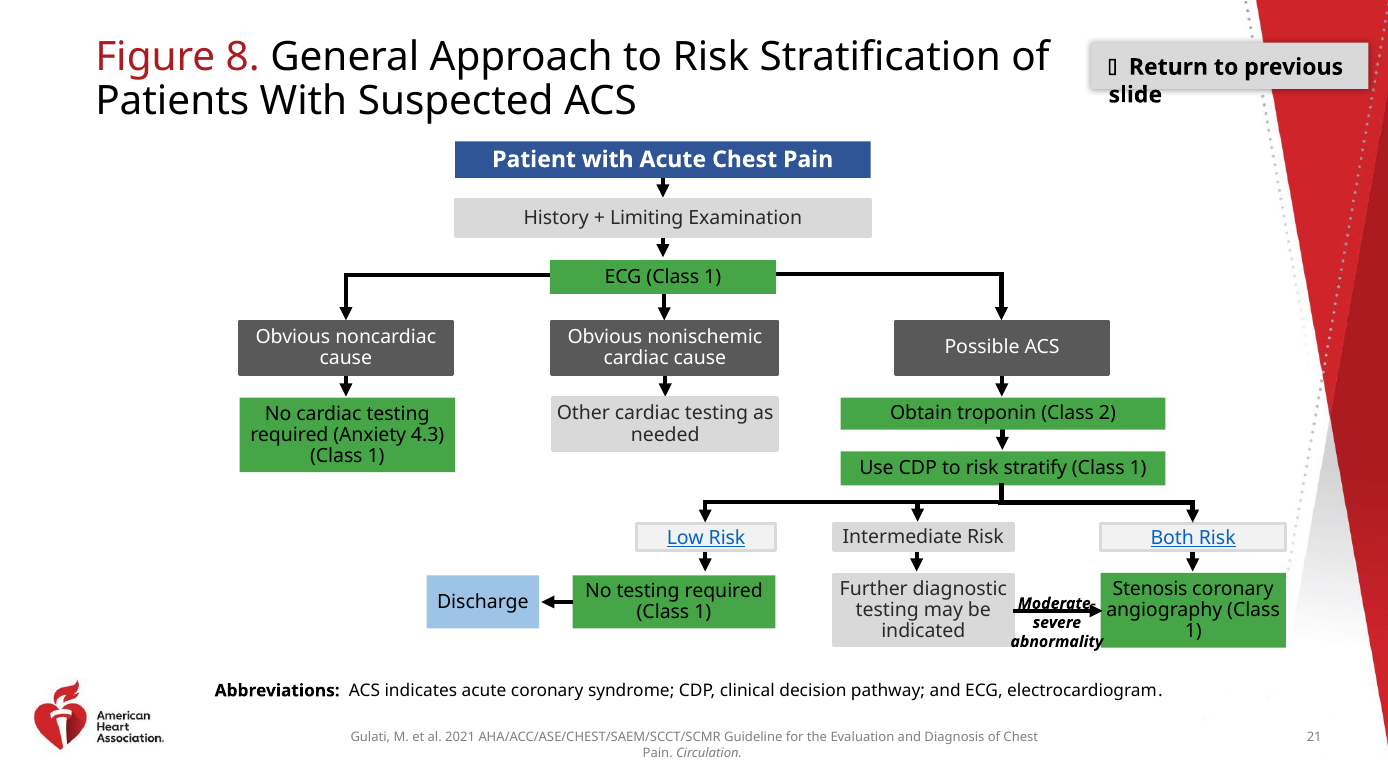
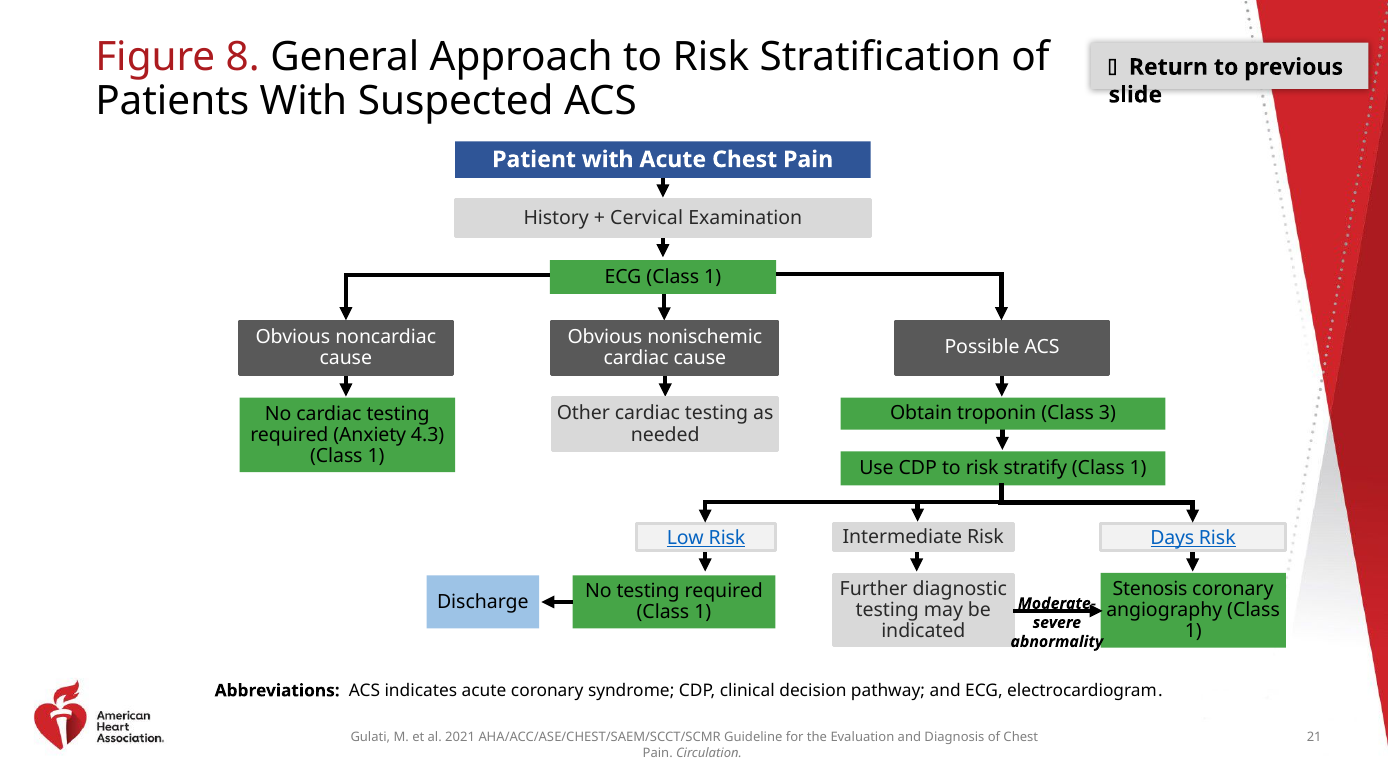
Limiting: Limiting -> Cervical (647, 218)
2: 2 -> 3 (1107, 413)
Both: Both -> Days (1172, 537)
